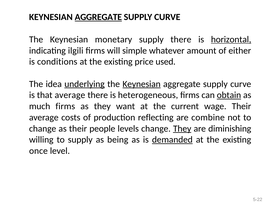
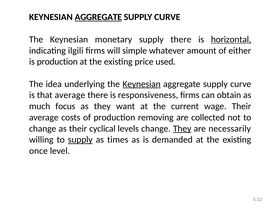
is conditions: conditions -> production (57, 62)
underlying underline: present -> none (85, 84)
heterogeneous: heterogeneous -> responsiveness (148, 95)
obtain underline: present -> none (229, 95)
much firms: firms -> focus (65, 106)
reflecting: reflecting -> removing (156, 118)
combine: combine -> collected (208, 118)
people: people -> cyclical (102, 129)
diminishing: diminishing -> necessarily (230, 129)
supply underline: none -> present (80, 140)
being: being -> times (118, 140)
demanded underline: present -> none (172, 140)
